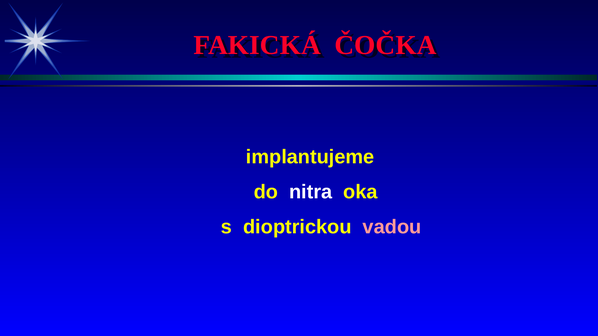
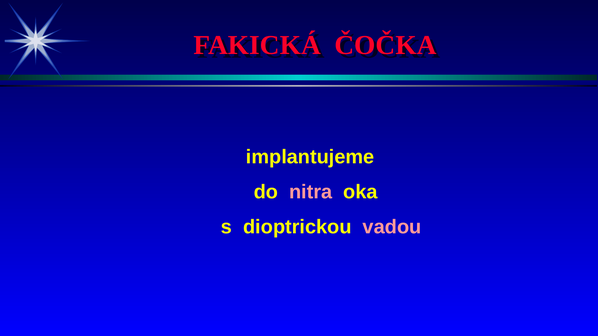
nitra colour: white -> pink (311, 192)
